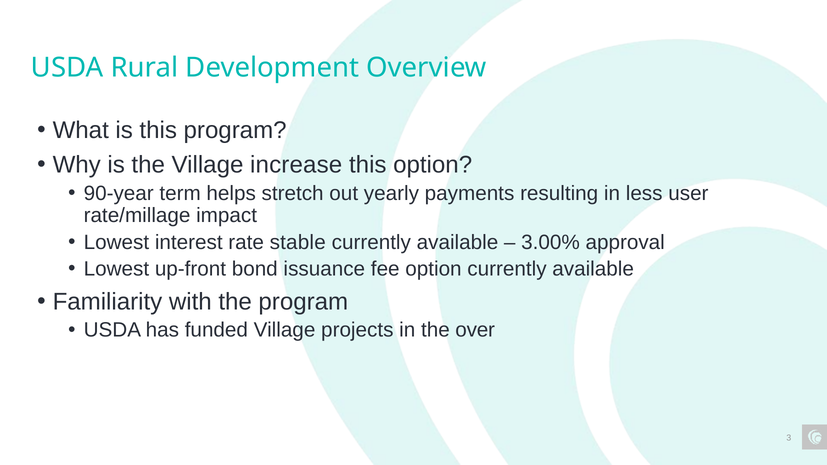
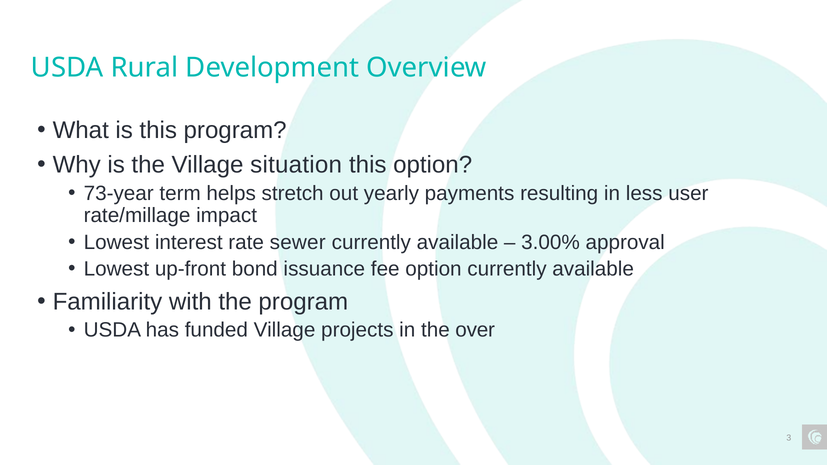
increase: increase -> situation (296, 165)
90-year: 90-year -> 73-year (119, 193)
stable: stable -> sewer (298, 242)
